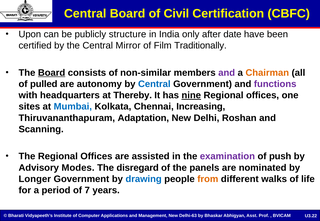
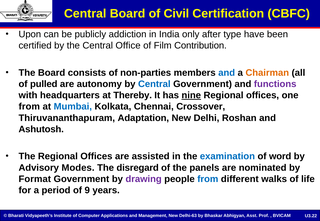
structure: structure -> addiction (128, 34)
date: date -> type (232, 34)
Mirror: Mirror -> Office (128, 46)
Traditionally: Traditionally -> Contribution (200, 46)
Board underline: present -> none (52, 73)
non-similar: non-similar -> non-parties (146, 73)
and colour: purple -> blue (227, 73)
sites: sites -> from (29, 107)
Increasing: Increasing -> Crossover (201, 107)
Scanning: Scanning -> Ashutosh (41, 130)
examination colour: purple -> blue (227, 157)
push: push -> word (280, 157)
Longer: Longer -> Format (35, 179)
drawing colour: blue -> purple (144, 179)
from colour: orange -> blue (208, 179)
7: 7 -> 9 (87, 191)
